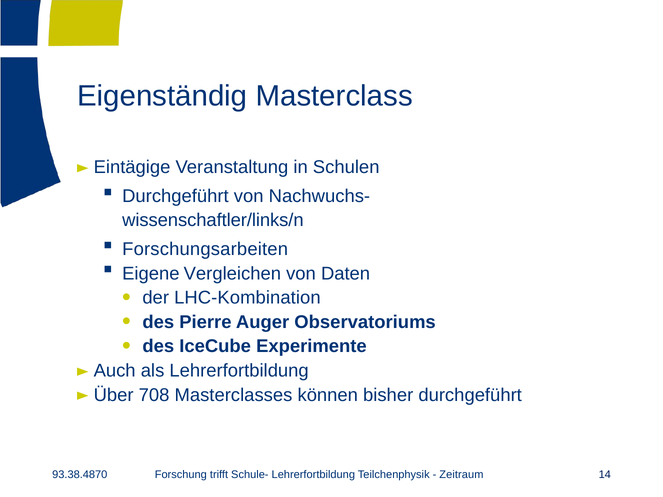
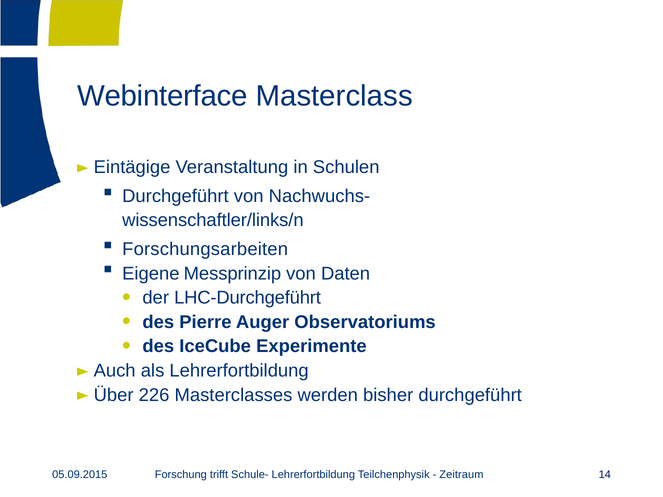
Eigenständig: Eigenständig -> Webinterface (162, 96)
Vergleichen: Vergleichen -> Messprinzip (232, 274)
LHC-Kombination: LHC-Kombination -> LHC-Durchgeführt (248, 298)
708: 708 -> 226 (154, 395)
können: können -> werden (328, 395)
93.38.4870: 93.38.4870 -> 05.09.2015 (80, 475)
